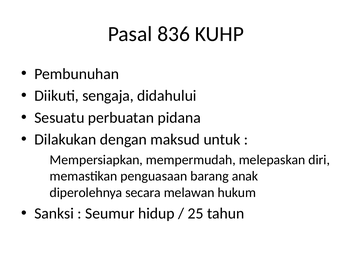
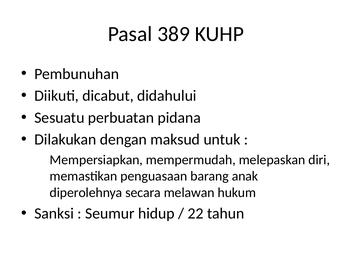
836: 836 -> 389 (174, 34)
sengaja: sengaja -> dicabut (108, 96)
25: 25 -> 22 (196, 214)
